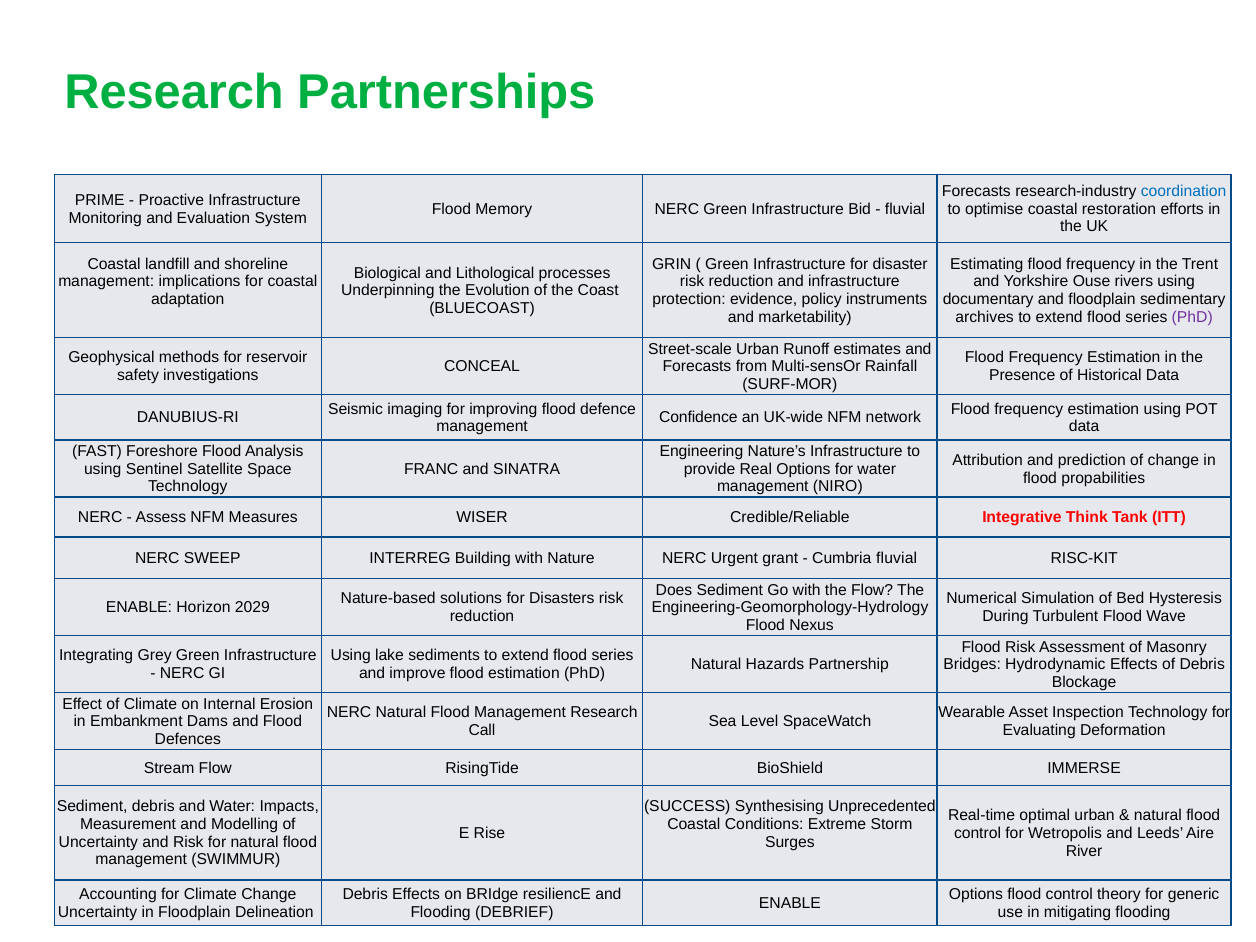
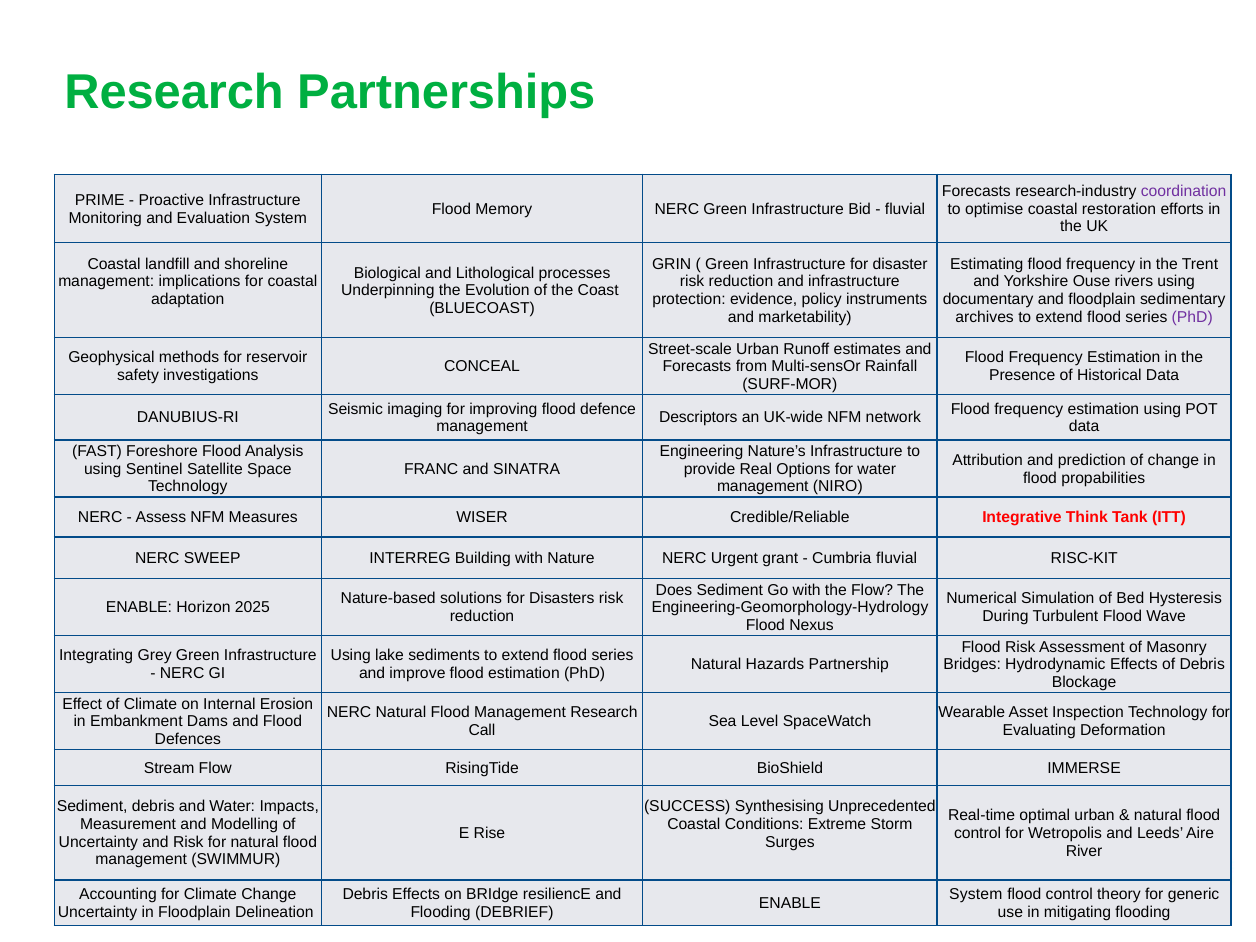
coordination colour: blue -> purple (1184, 191)
Confidence: Confidence -> Descriptors (698, 418)
2029: 2029 -> 2025 (252, 607)
Options: Options -> System (976, 895)
